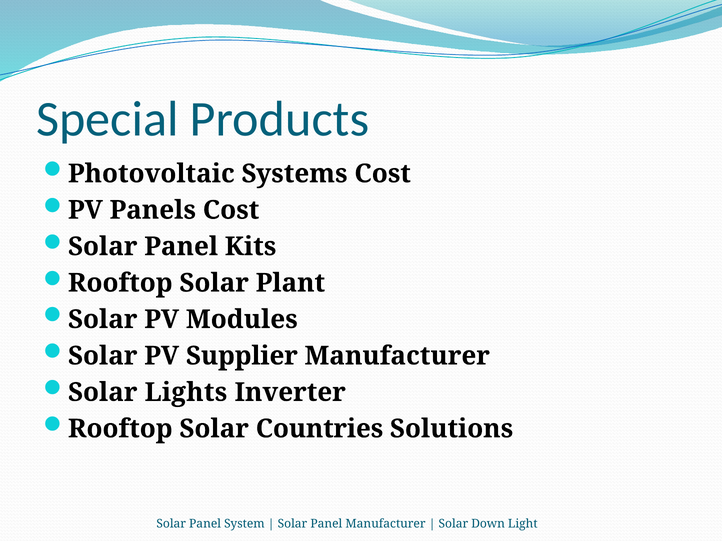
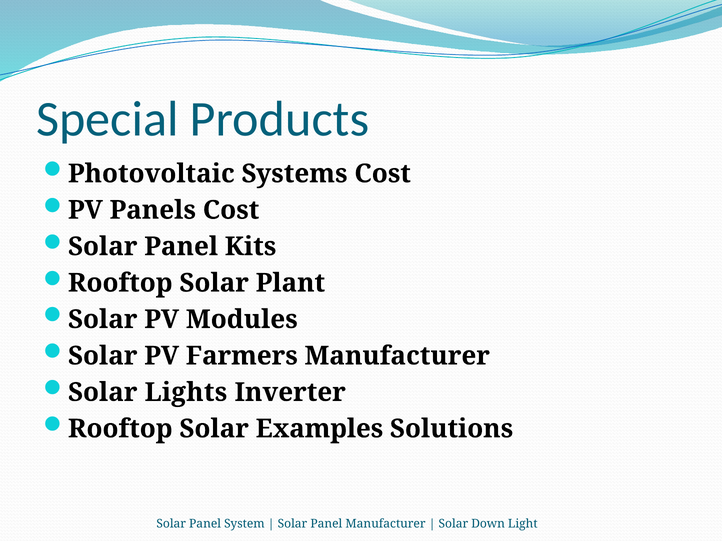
Supplier: Supplier -> Farmers (242, 356)
Countries: Countries -> Examples (319, 429)
